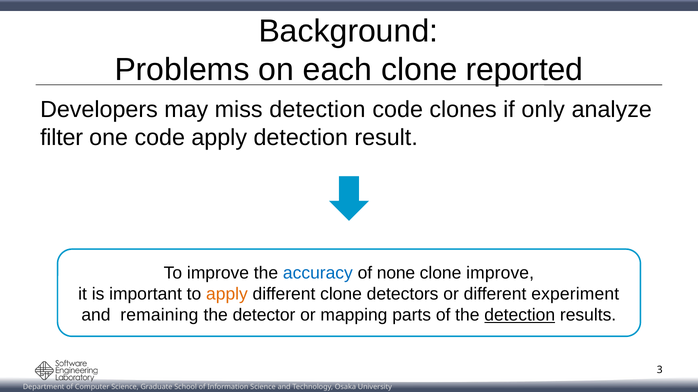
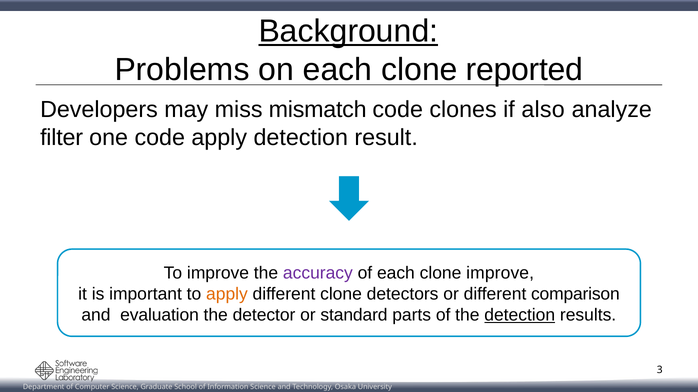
Background underline: none -> present (348, 31)
miss detection: detection -> mismatch (318, 110)
only: only -> also (543, 110)
accuracy colour: blue -> purple (318, 273)
of none: none -> each (396, 273)
experiment: experiment -> comparison (575, 294)
remaining: remaining -> evaluation (160, 315)
mapping: mapping -> standard (354, 315)
